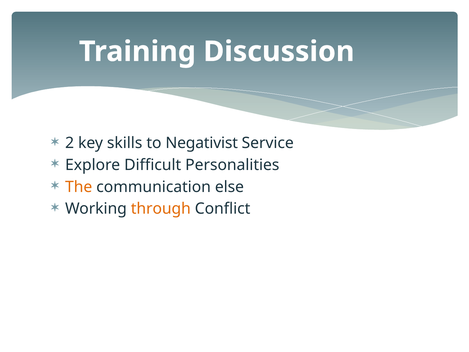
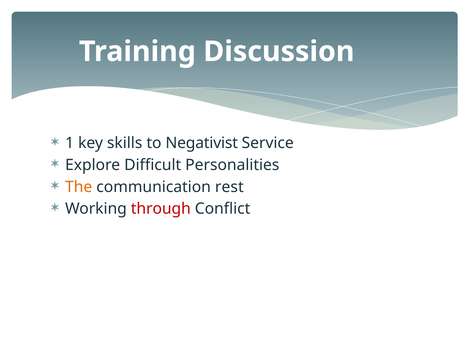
2: 2 -> 1 (70, 143)
else: else -> rest (229, 187)
through colour: orange -> red (161, 209)
